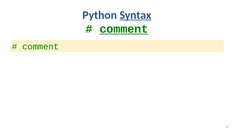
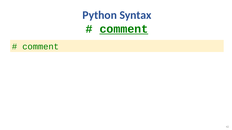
Syntax underline: present -> none (135, 15)
